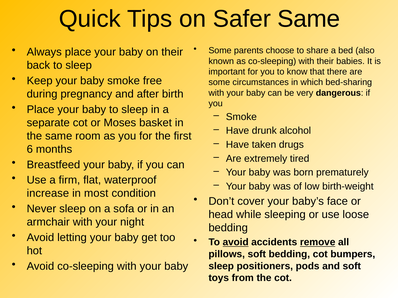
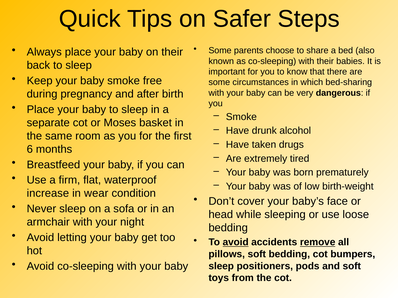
Safer Same: Same -> Steps (309, 19)
most: most -> wear (96, 194)
